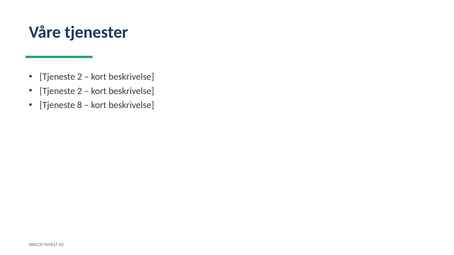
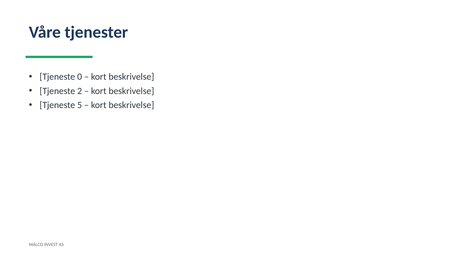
2: 2 -> 0 (80, 77)
8: 8 -> 5 (80, 105)
